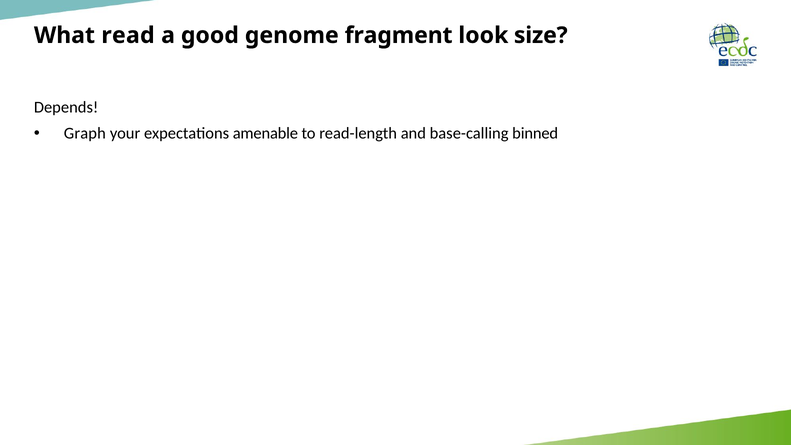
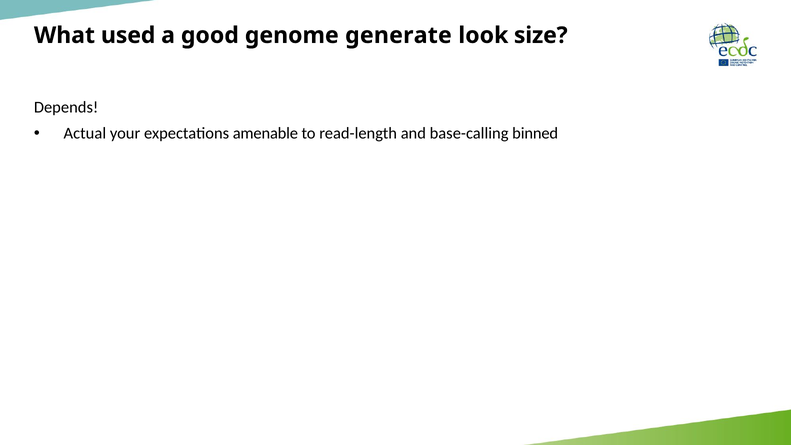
read: read -> used (128, 35)
fragment: fragment -> generate (398, 35)
Graph: Graph -> Actual (85, 134)
